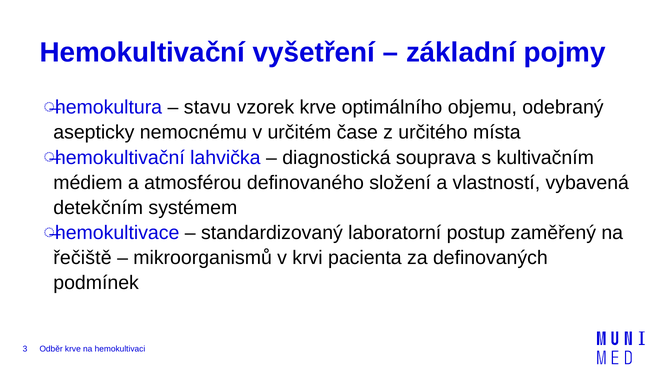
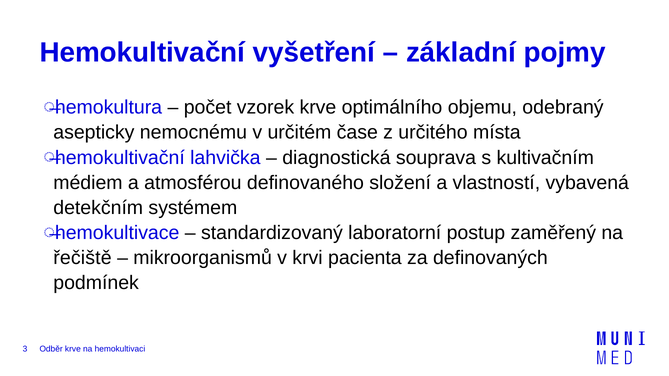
stavu: stavu -> počet (208, 108)
